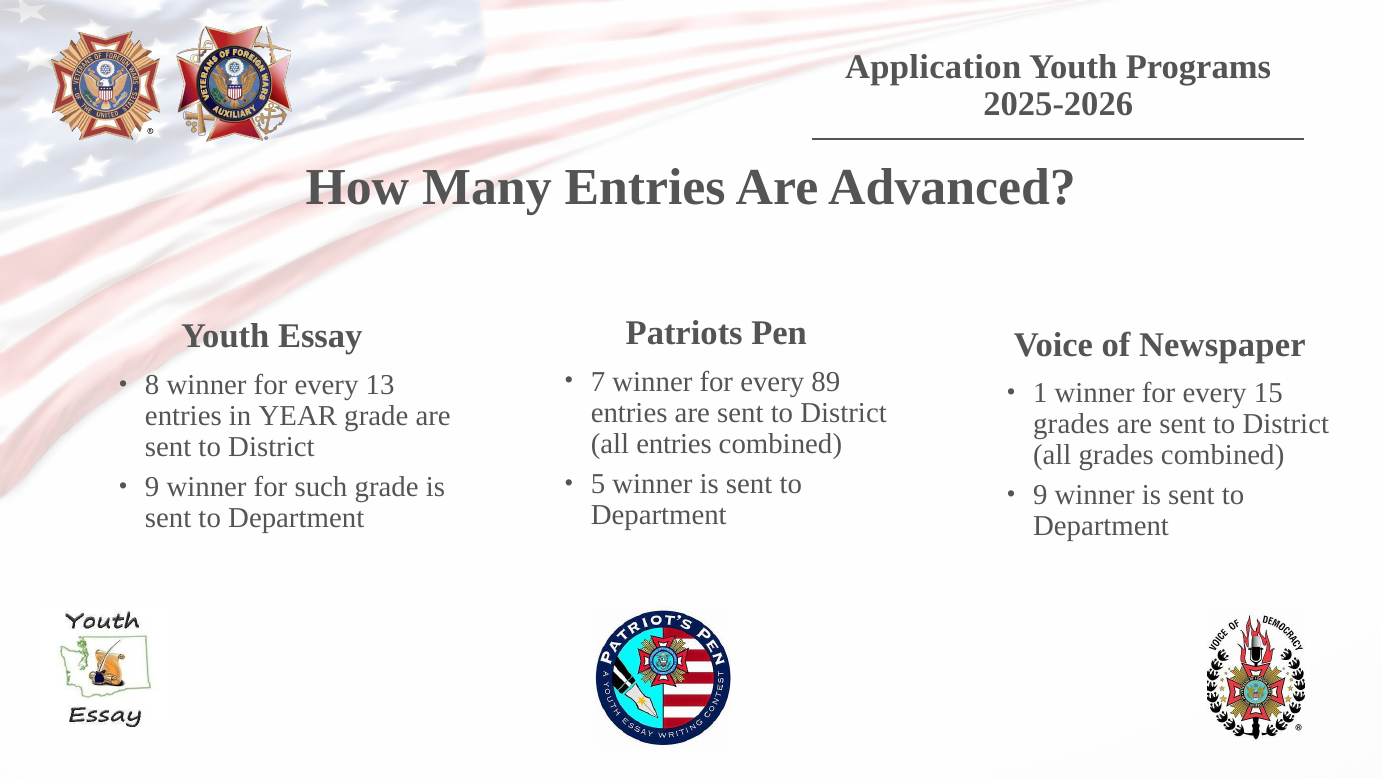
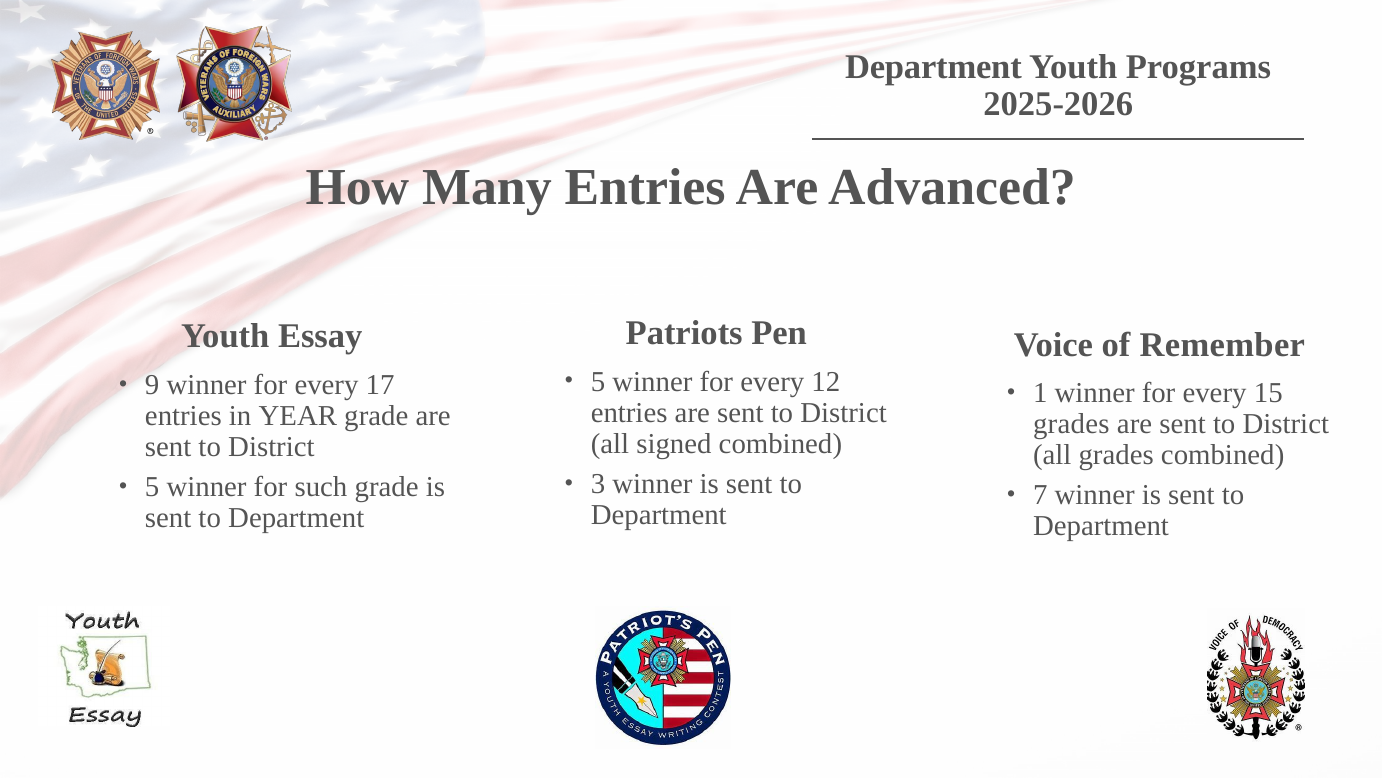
Application: Application -> Department (933, 67)
Newspaper: Newspaper -> Remember (1222, 345)
7: 7 -> 5 (598, 381)
89: 89 -> 12 (826, 381)
8: 8 -> 9 (152, 385)
13: 13 -> 17 (380, 385)
all entries: entries -> signed (674, 444)
5: 5 -> 3 (598, 484)
9: 9 -> 5 (152, 487)
9: 9 -> 7 (1040, 495)
